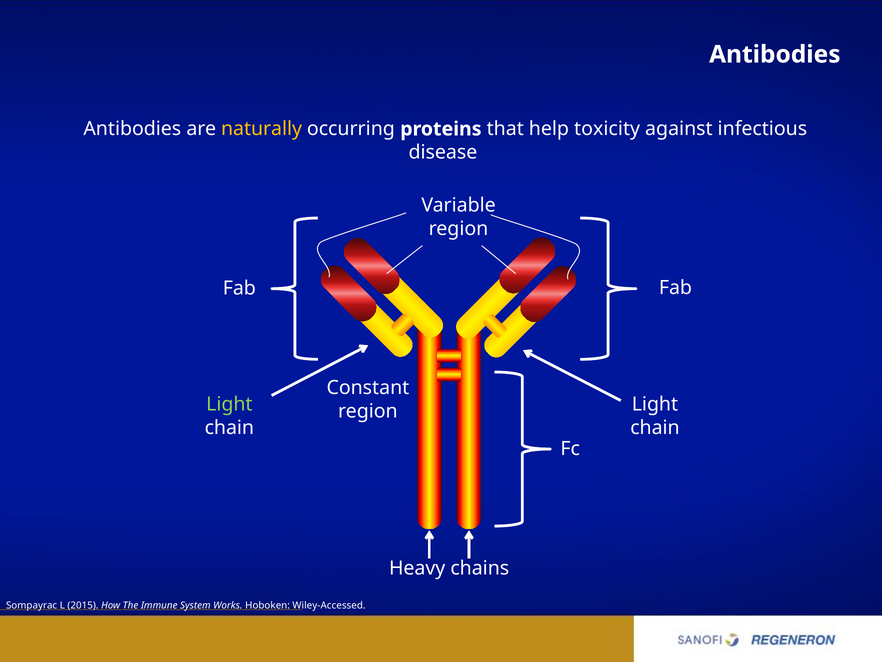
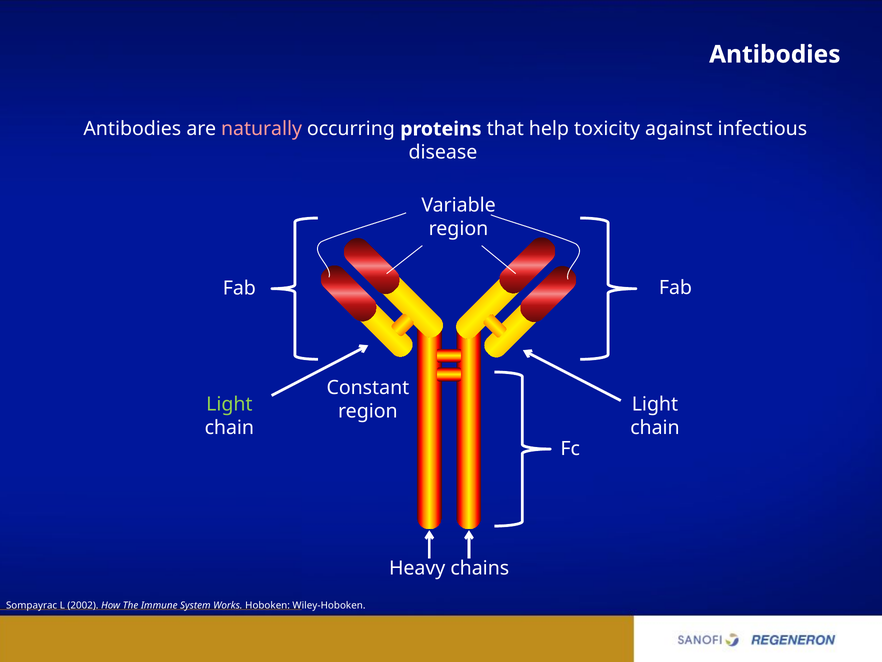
naturally colour: yellow -> pink (262, 129)
2015: 2015 -> 2002 (83, 605)
Wiley-Accessed: Wiley-Accessed -> Wiley-Hoboken (329, 605)
